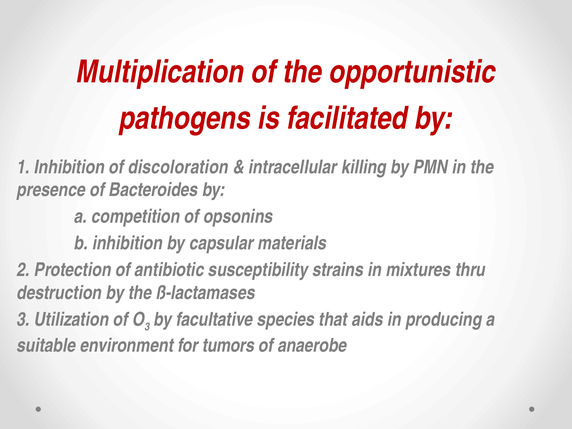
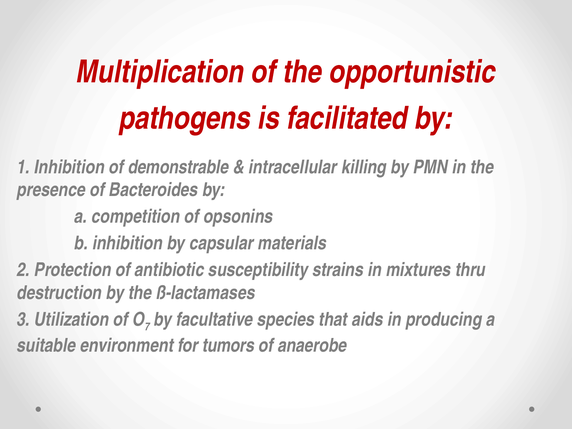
discoloration: discoloration -> demonstrable (178, 167)
3: 3 -> 7 (147, 327)
